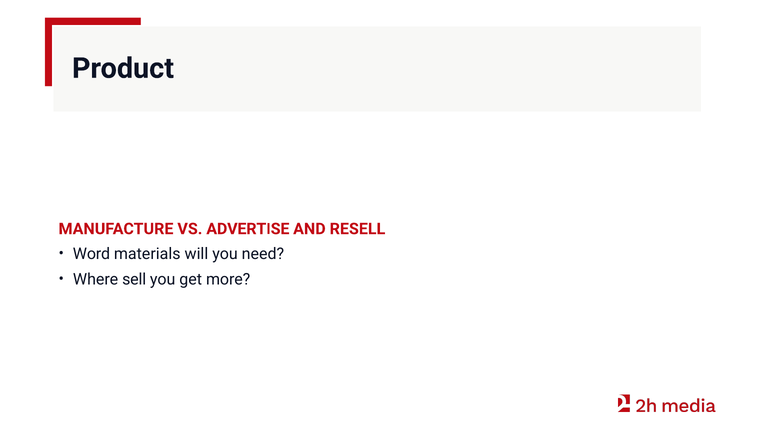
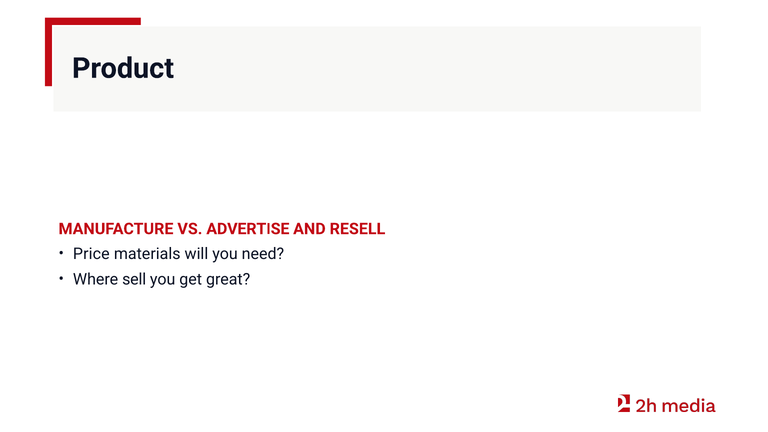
Word: Word -> Price (91, 254)
more: more -> great (228, 280)
